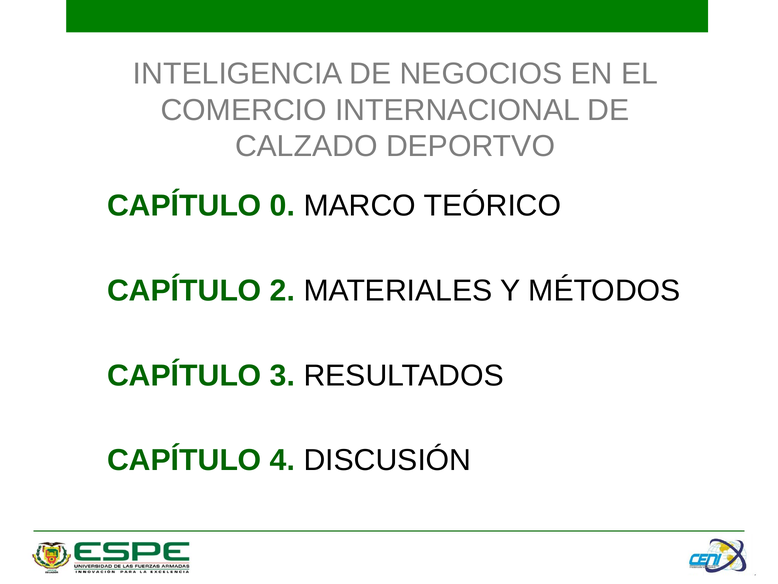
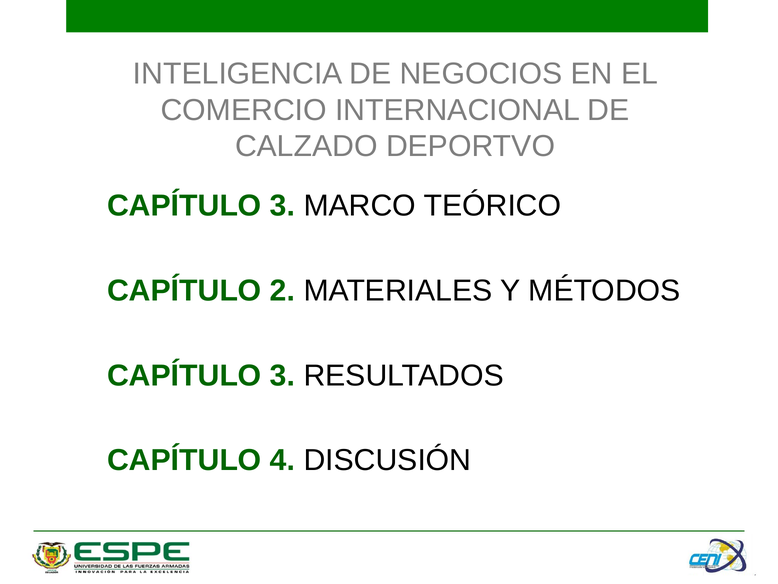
0: 0 -> 3 (282, 206)
